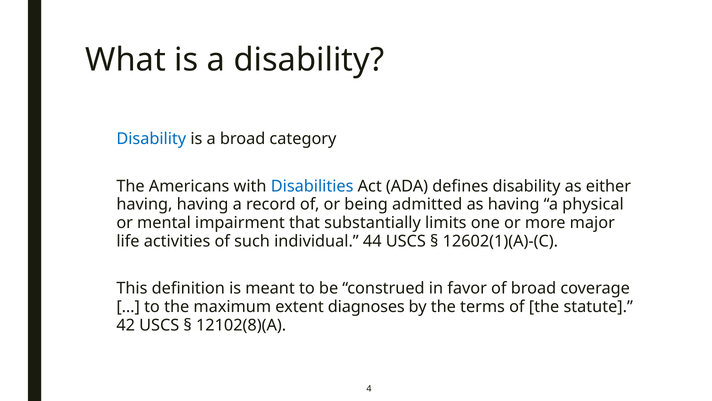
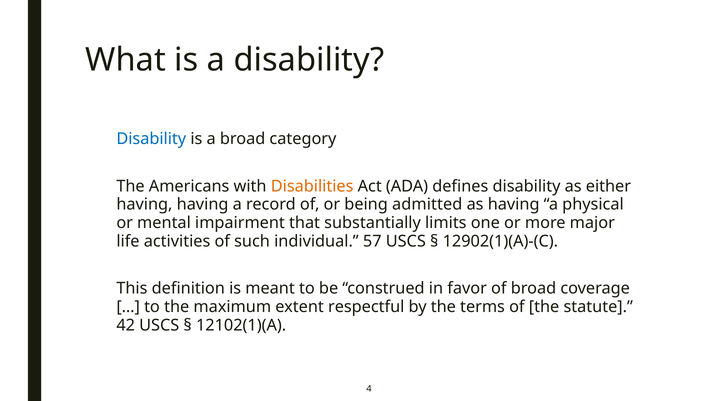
Disabilities colour: blue -> orange (312, 186)
44: 44 -> 57 (372, 241)
12602(1)(A)-(C: 12602(1)(A)-(C -> 12902(1)(A)-(C (500, 241)
diagnoses: diagnoses -> respectful (366, 307)
12102(8)(A: 12102(8)(A -> 12102(1)(A (241, 325)
